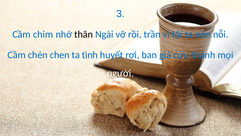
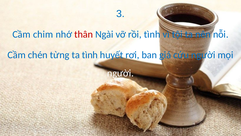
thân colour: black -> red (84, 34)
rồi trần: trần -> tình (152, 34)
chen: chen -> từng (60, 55)
cứu thánh: thánh -> người (203, 55)
